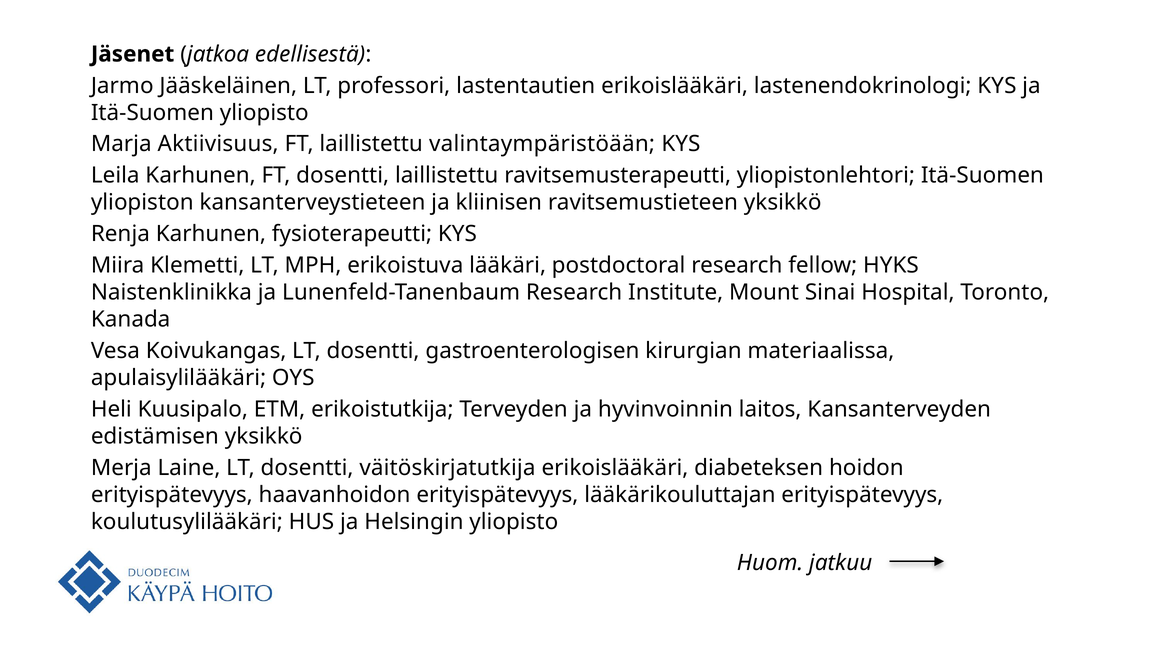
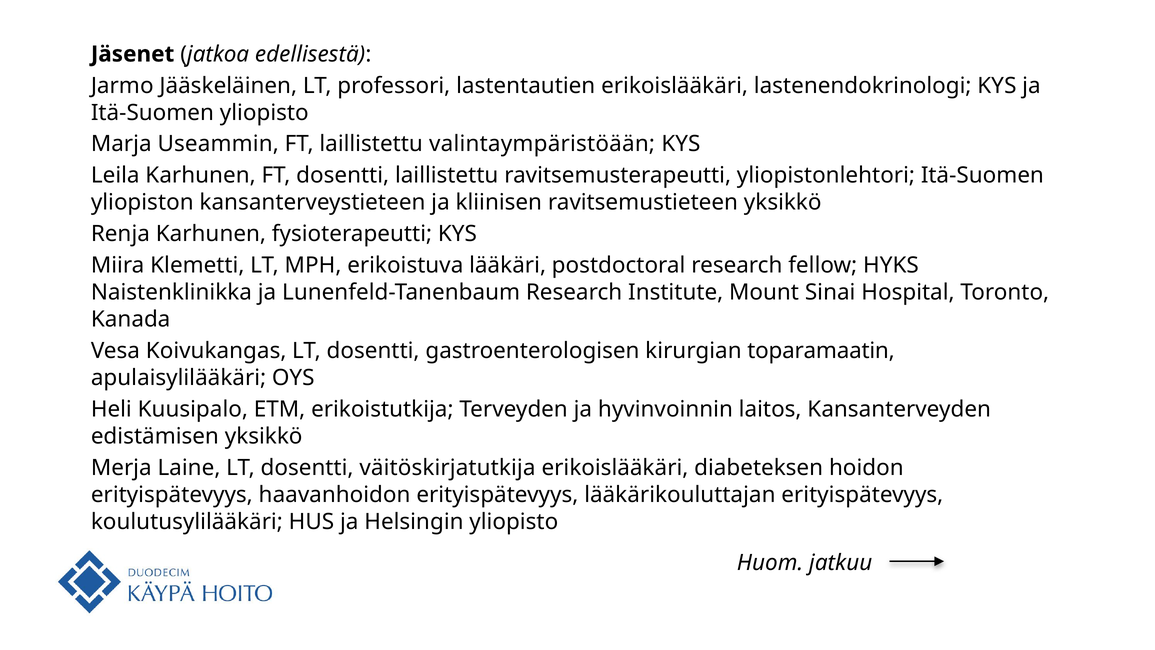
Aktiivisuus: Aktiivisuus -> Useammin (218, 144)
materiaalissa: materiaalissa -> toparamaatin (821, 351)
